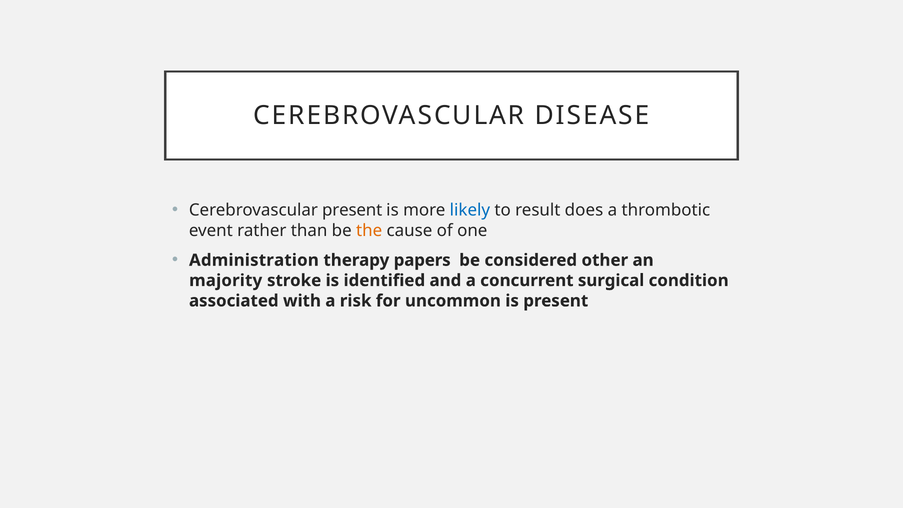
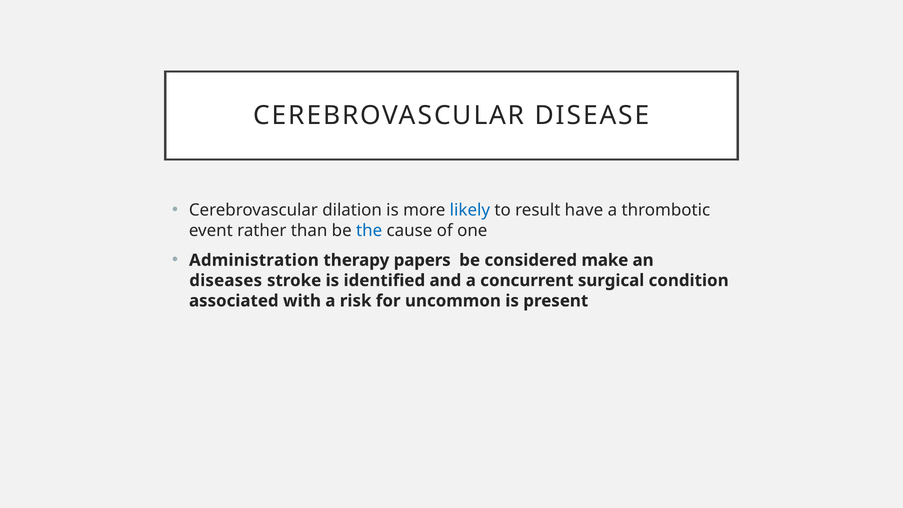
Cerebrovascular present: present -> dilation (352, 210)
does: does -> have (584, 210)
the colour: orange -> blue (369, 230)
other: other -> make (605, 260)
majority: majority -> diseases (226, 280)
